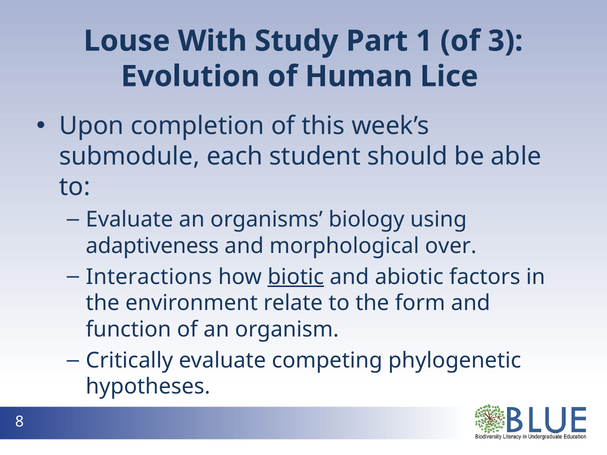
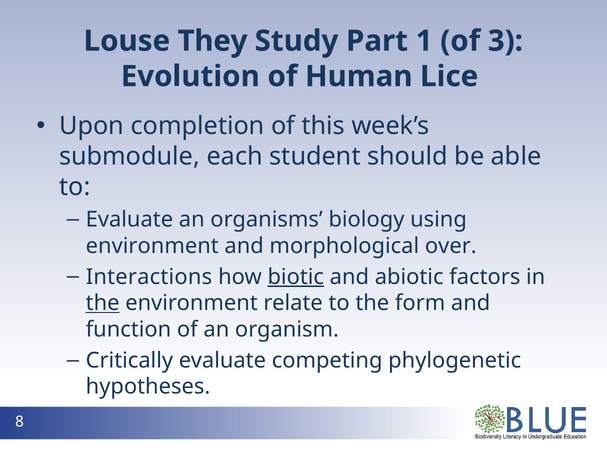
With: With -> They (213, 41)
adaptiveness: adaptiveness -> environment (152, 246)
the underline: none -> present (103, 303)
